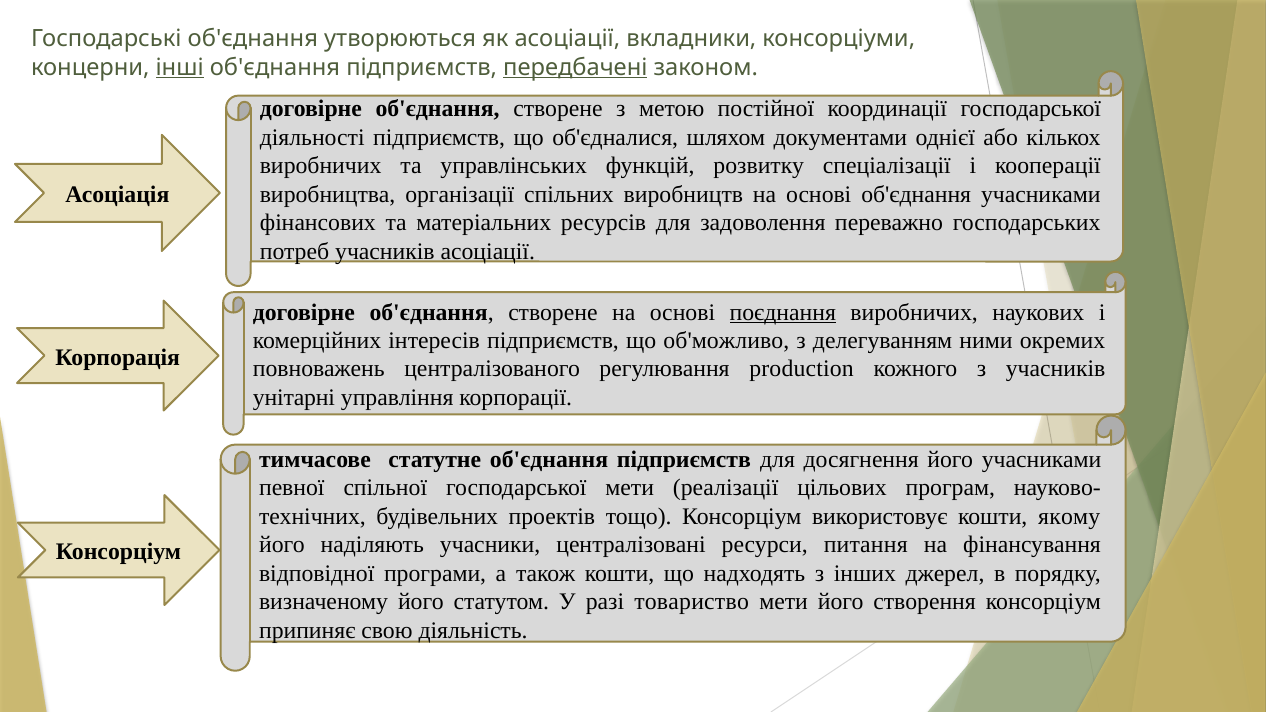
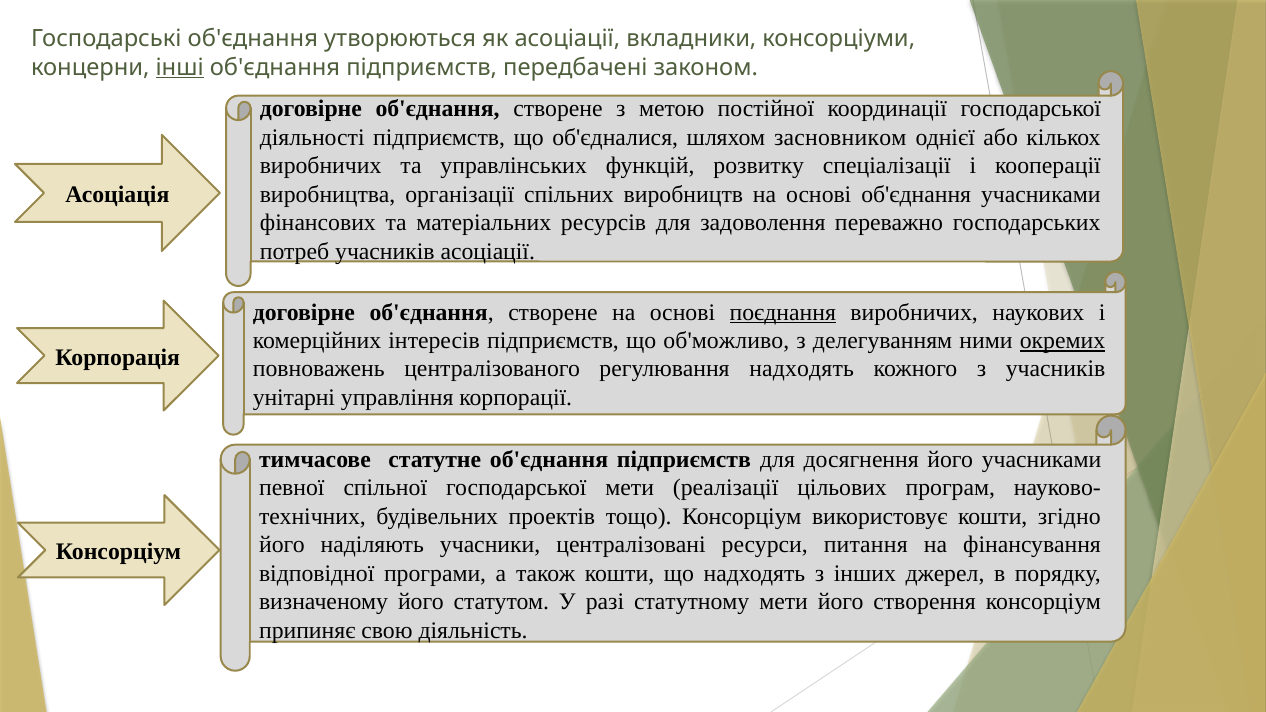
передбачені underline: present -> none (575, 68)
документами: документами -> засновником (840, 138)
окремих underline: none -> present (1062, 341)
регулювання production: production -> надходять (802, 369)
якому: якому -> згідно (1069, 516)
товариство: товариство -> статутному (692, 602)
